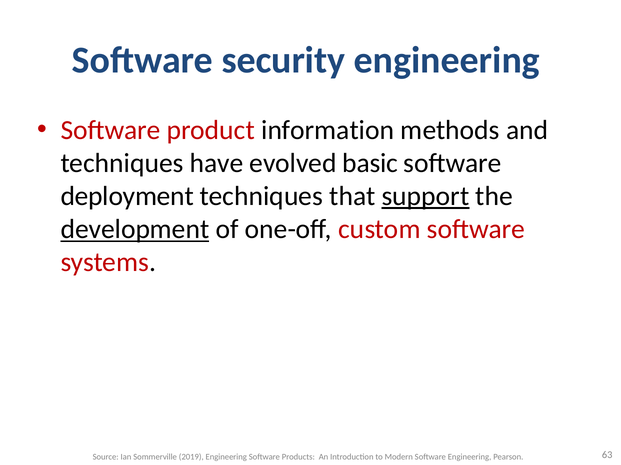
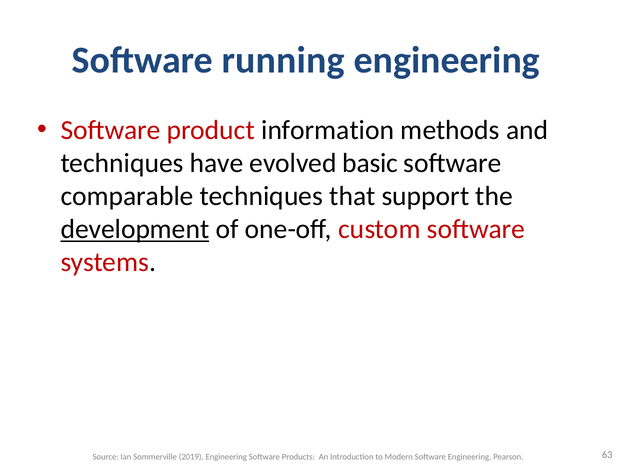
security: security -> running (283, 60)
deployment: deployment -> comparable (127, 197)
support underline: present -> none (425, 197)
